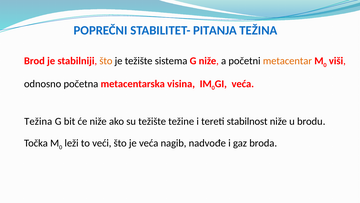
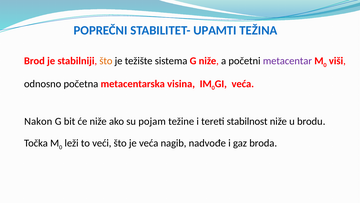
PITANJA: PITANJA -> UPAMTI (215, 30)
metacentar colour: orange -> purple (287, 61)
Težina: Težina -> Nakon (38, 121)
su težište: težište -> pojam (152, 121)
